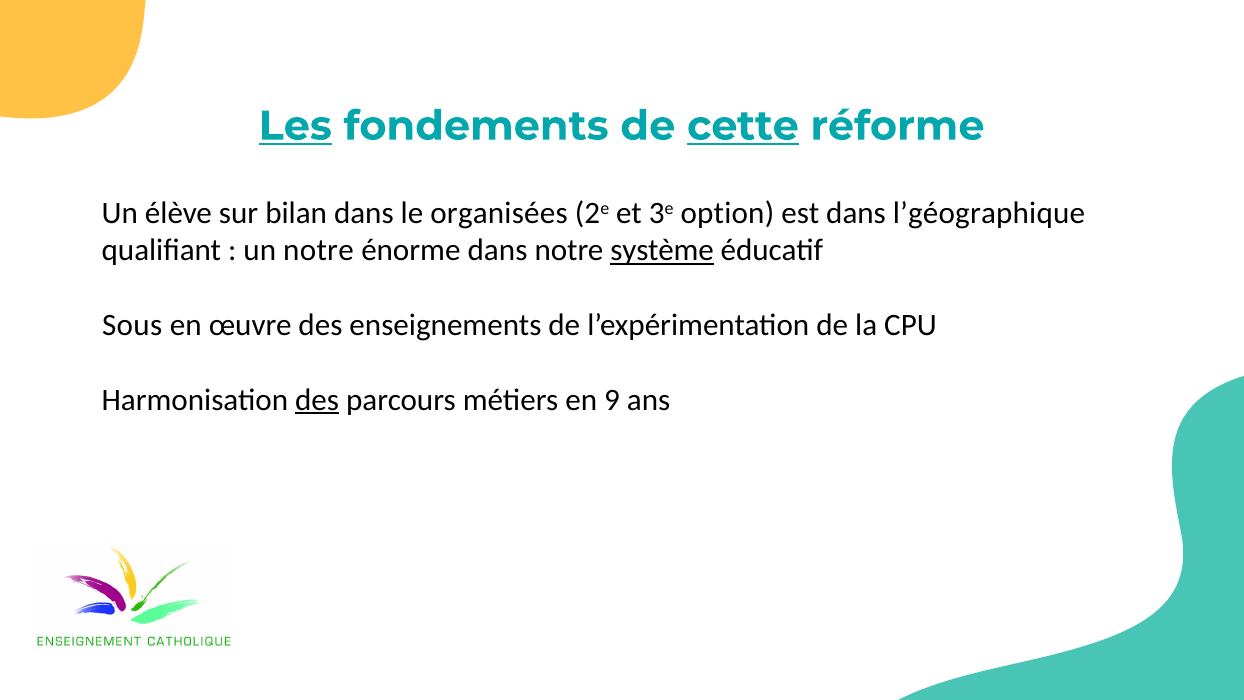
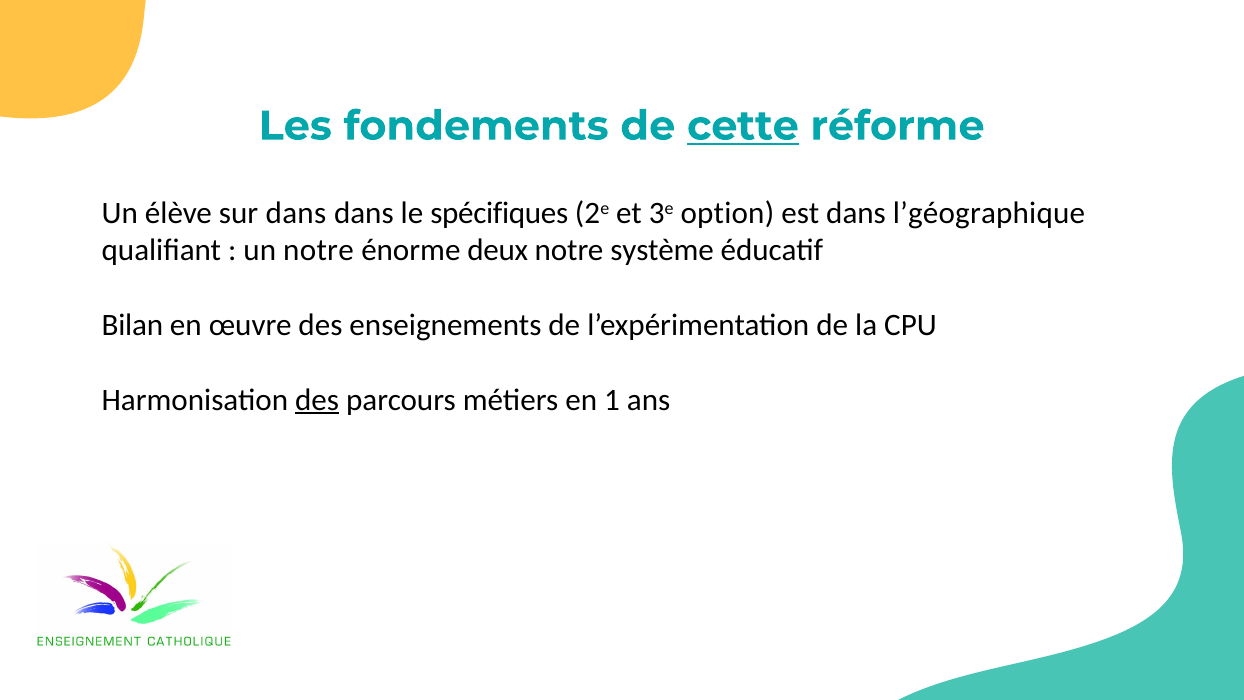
Les underline: present -> none (295, 126)
sur bilan: bilan -> dans (296, 213)
organisées: organisées -> spécifiques (499, 213)
énorme dans: dans -> deux (498, 250)
système underline: present -> none (662, 250)
Sous: Sous -> Bilan (132, 325)
9: 9 -> 1 (612, 400)
